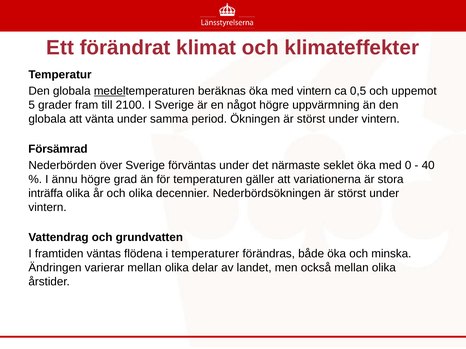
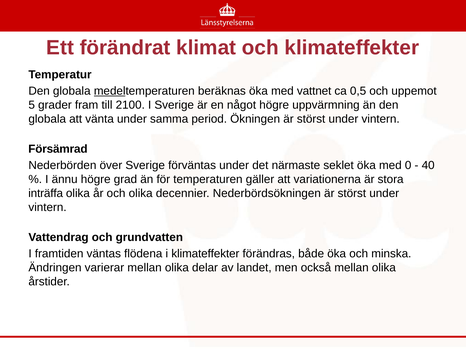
med vintern: vintern -> vattnet (314, 91)
i temperaturer: temperaturer -> klimateffekter (205, 254)
